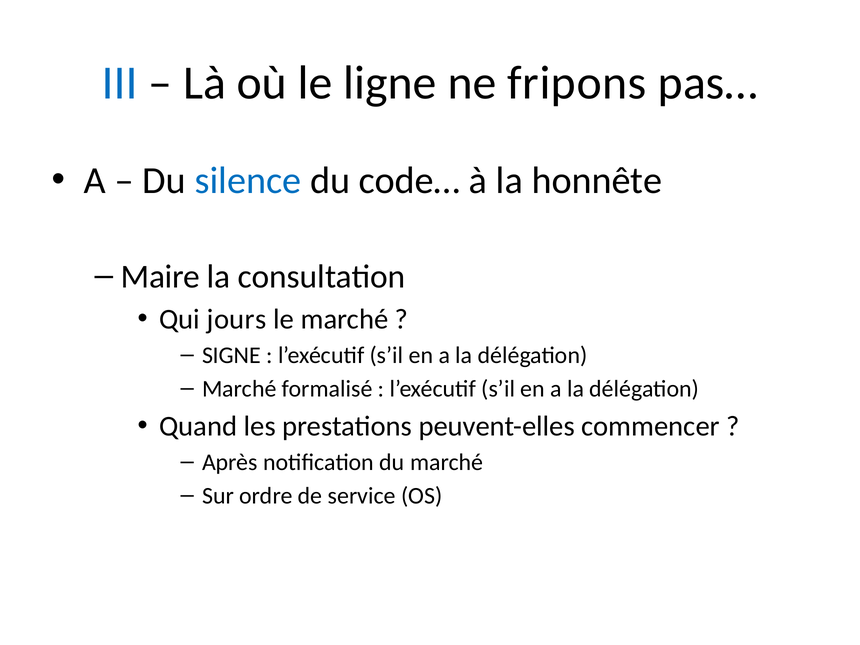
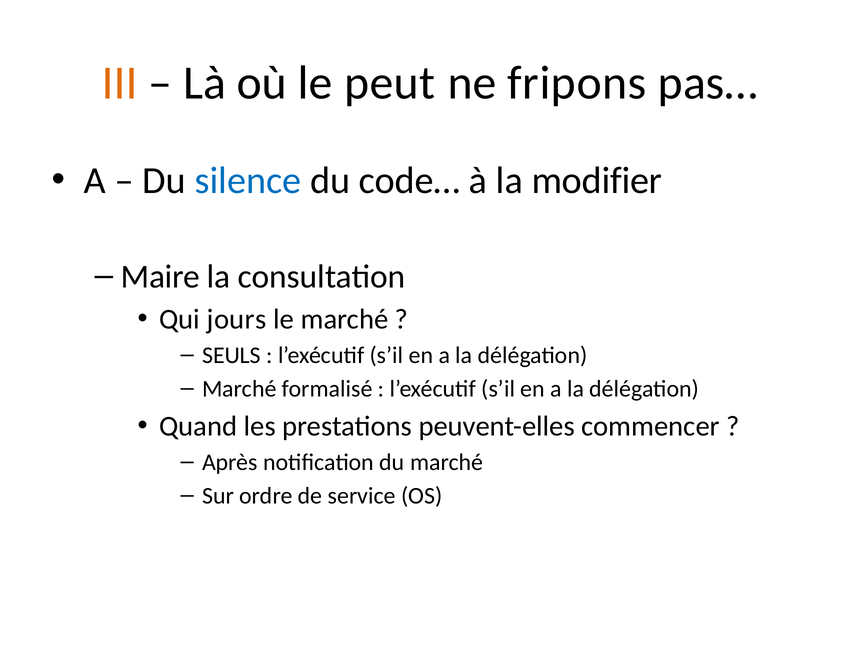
III colour: blue -> orange (120, 83)
ligne: ligne -> peut (390, 83)
honnête: honnête -> modifier (597, 180)
SIGNE: SIGNE -> SEULS (231, 355)
